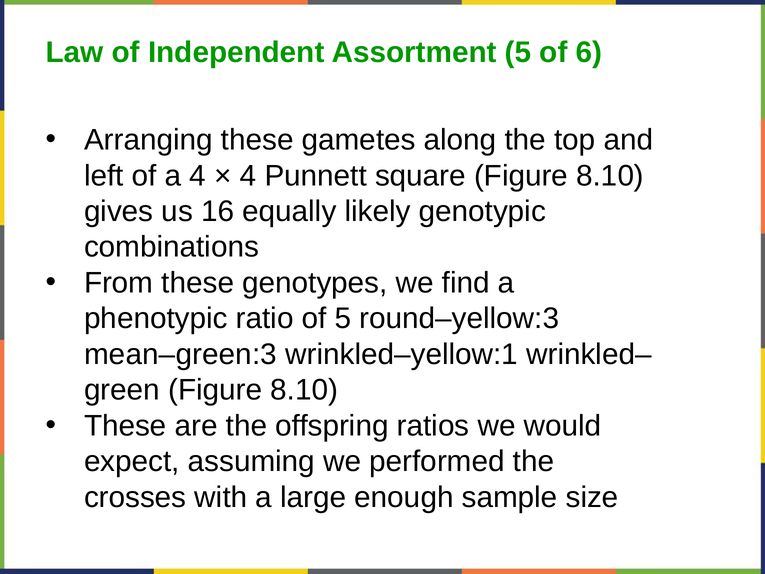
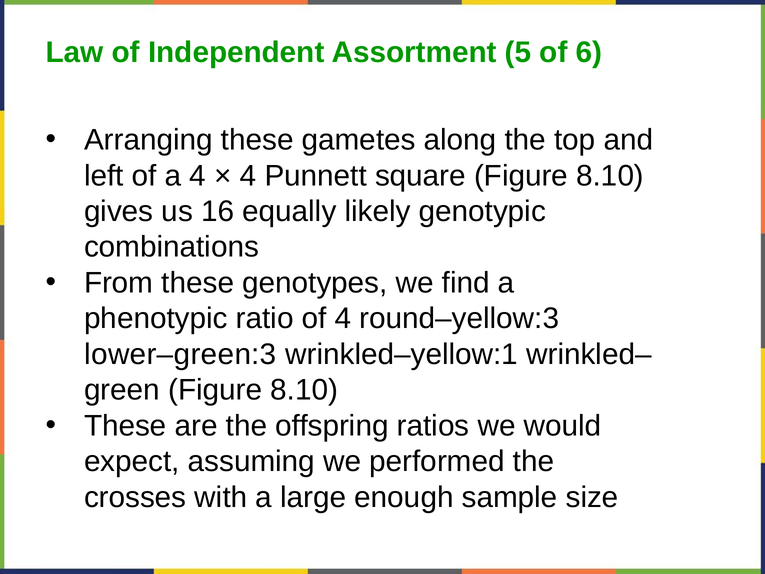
of 5: 5 -> 4 (343, 318)
mean–green:3: mean–green:3 -> lower–green:3 (180, 354)
